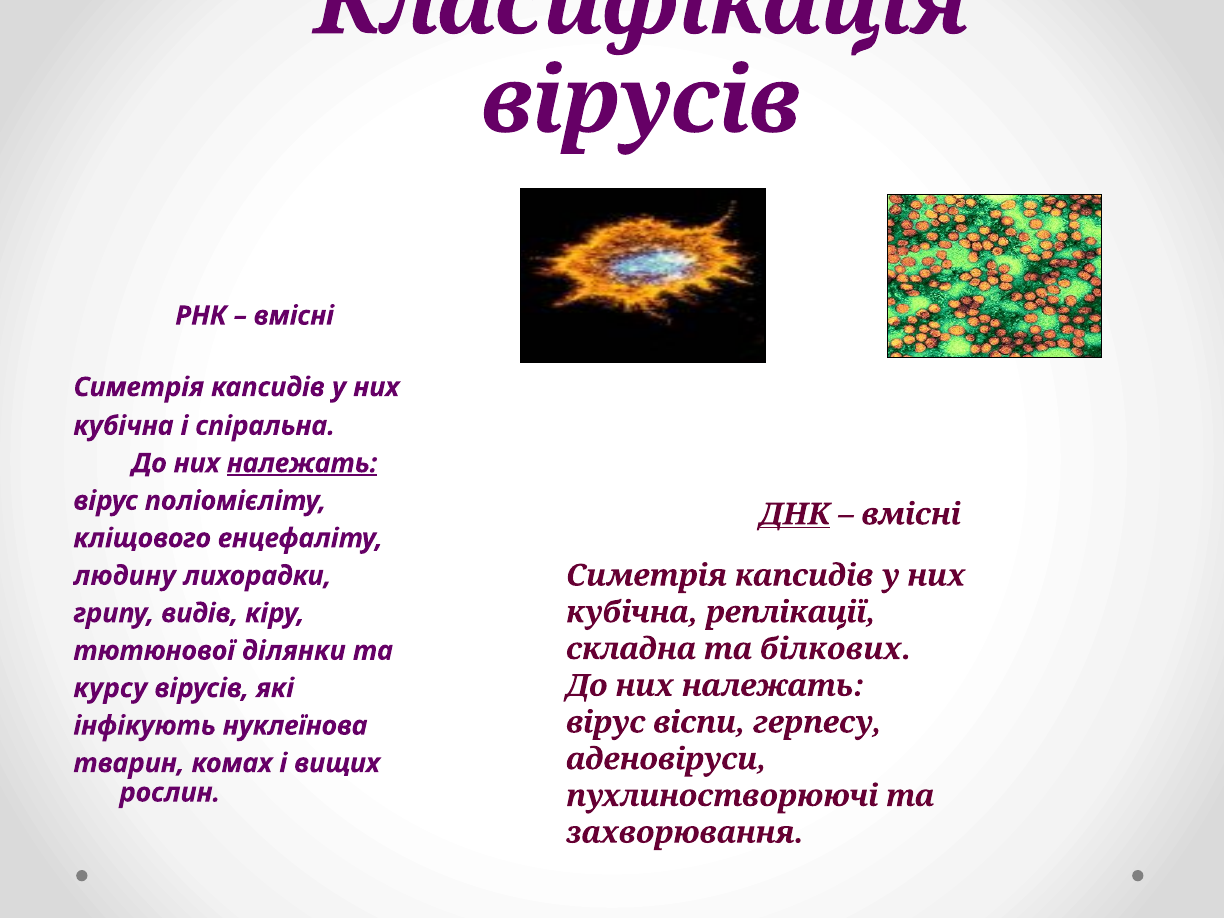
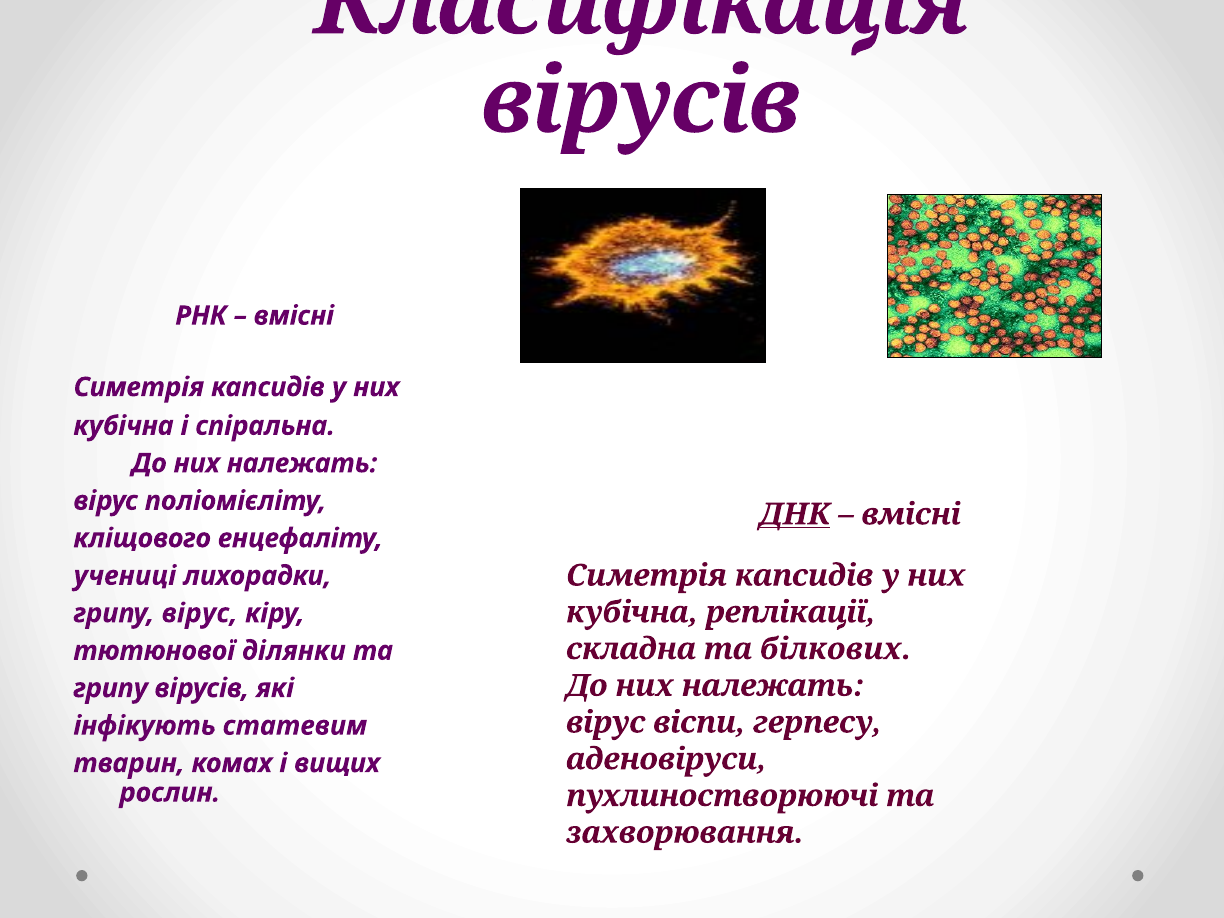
належать underline: present -> none (302, 463)
людину: людину -> учениці (125, 576)
грипу видів: видів -> вірус (200, 613)
курсу: курсу -> грипу (111, 688)
нуклеїнова: нуклеїнова -> статевим (295, 726)
